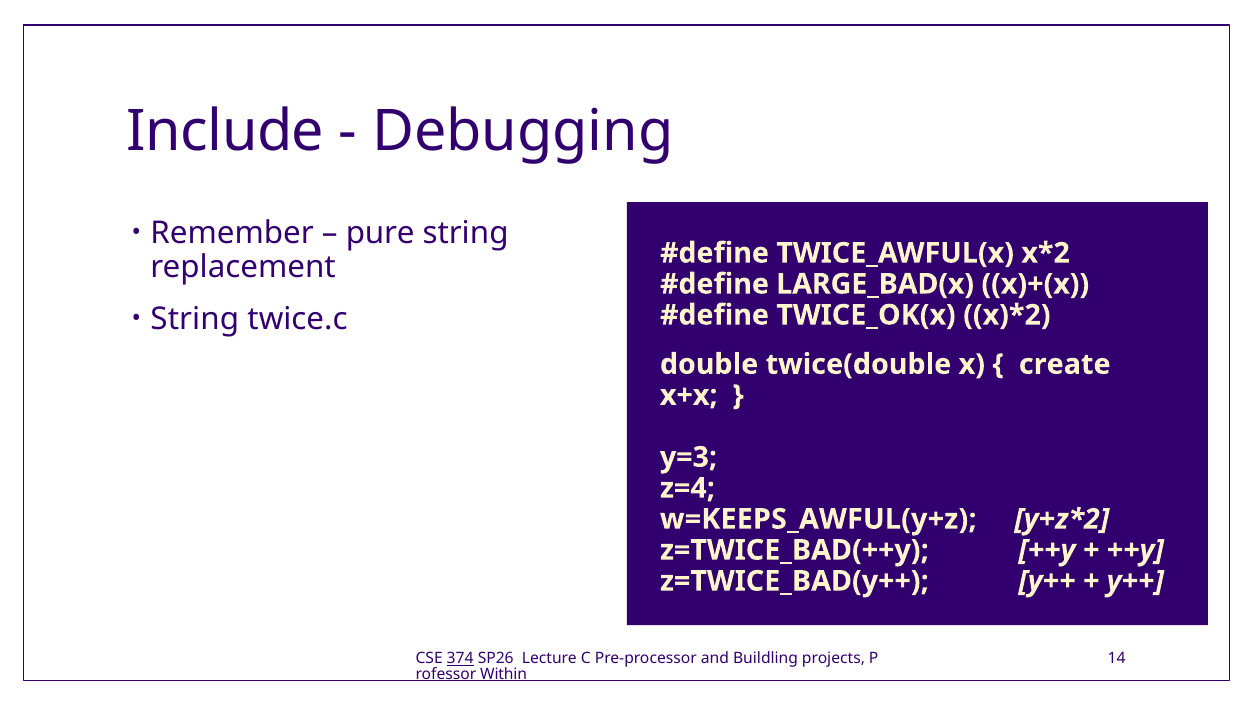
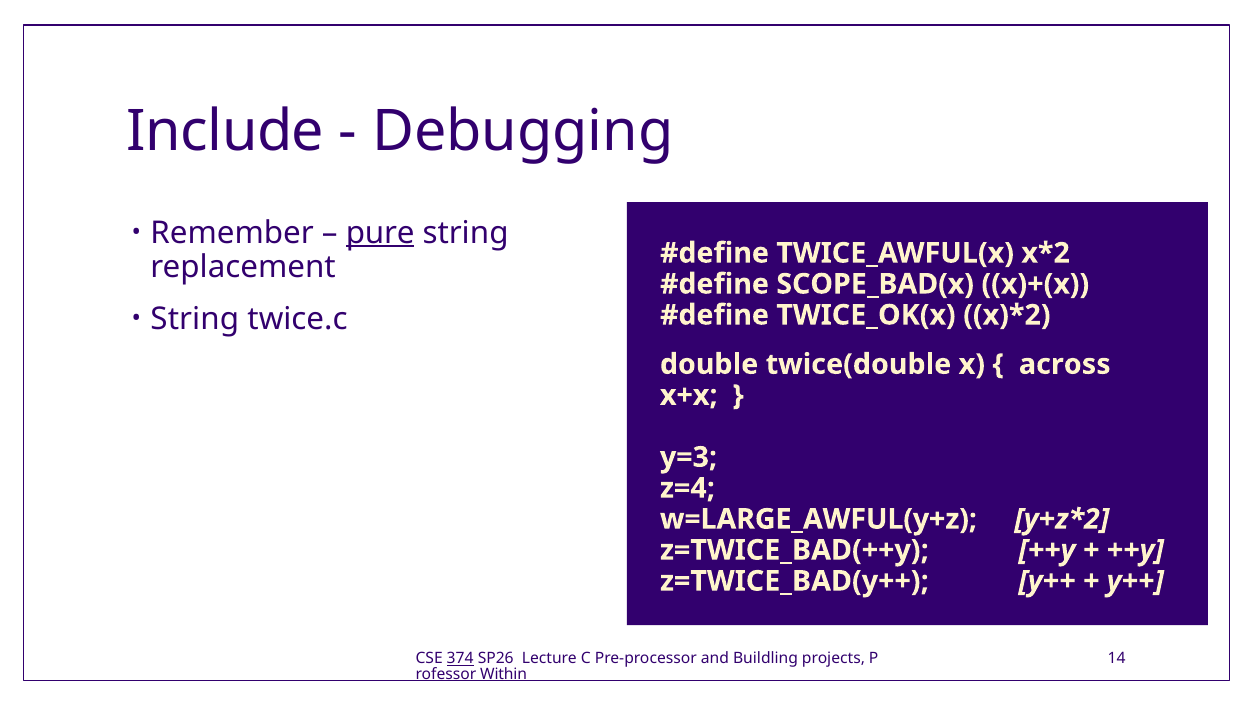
pure underline: none -> present (380, 233)
LARGE_BAD(x: LARGE_BAD(x -> SCOPE_BAD(x (875, 284)
create: create -> across (1065, 364)
w=KEEPS_AWFUL(y+z: w=KEEPS_AWFUL(y+z -> w=LARGE_AWFUL(y+z (818, 519)
